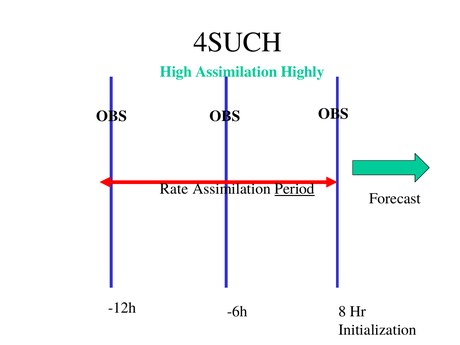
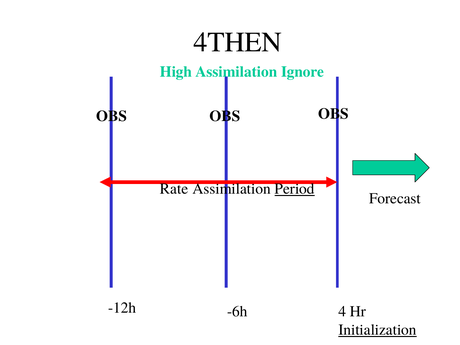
4SUCH: 4SUCH -> 4THEN (238, 42)
Highly: Highly -> Ignore (303, 72)
8: 8 -> 4 (342, 312)
Initialization underline: none -> present (377, 330)
